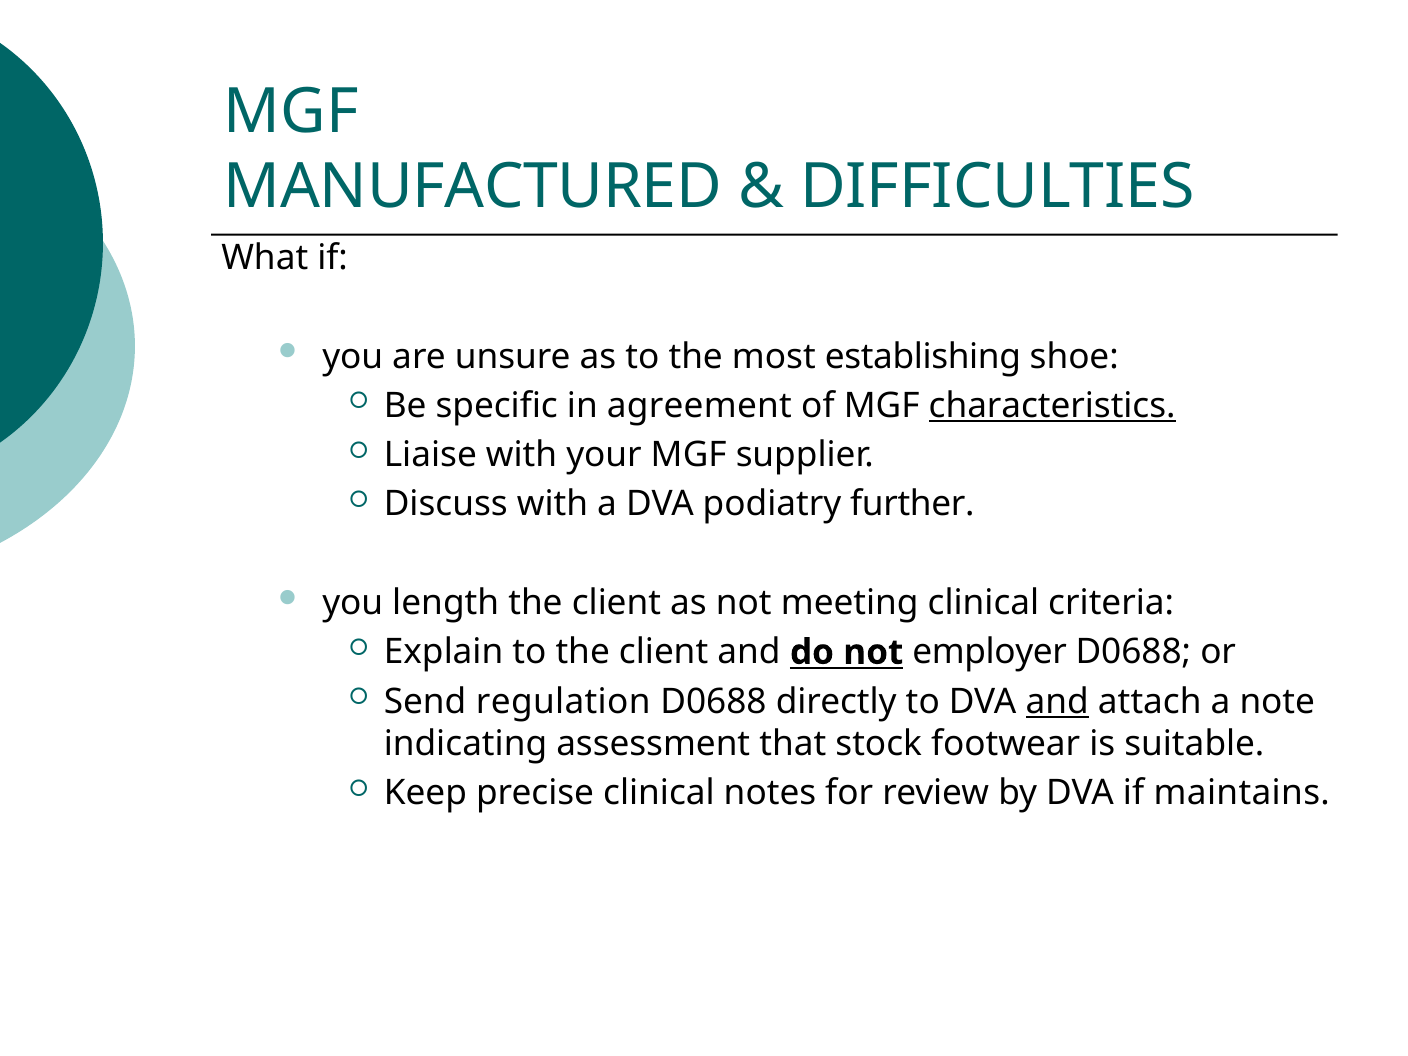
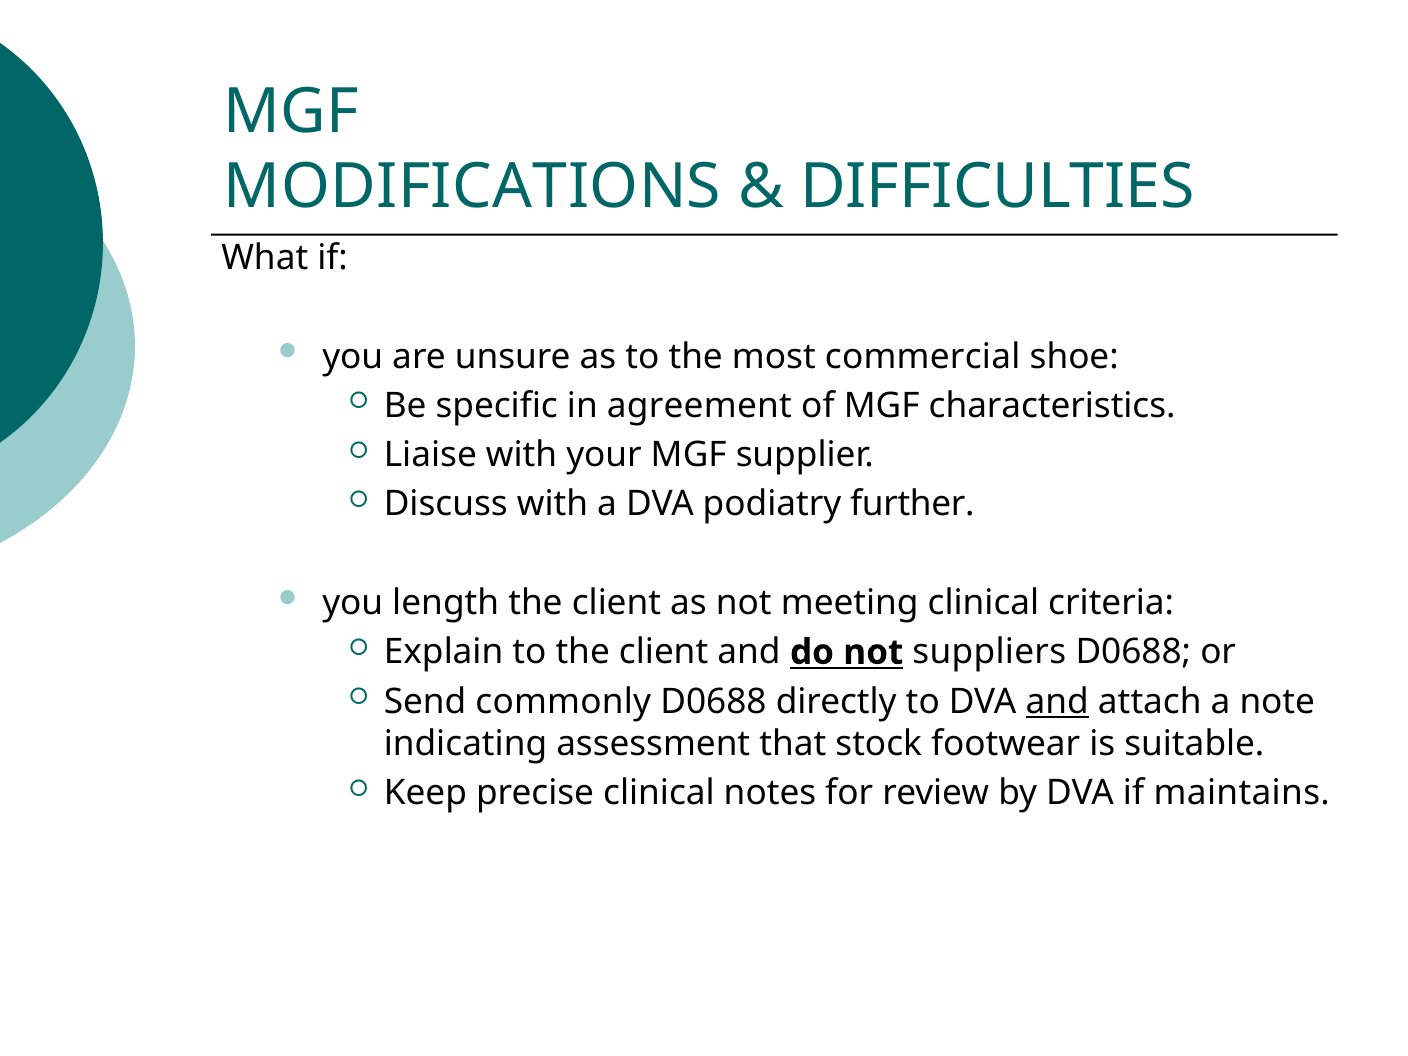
MANUFACTURED: MANUFACTURED -> MODIFICATIONS (473, 187)
establishing: establishing -> commercial (923, 357)
characteristics underline: present -> none (1052, 406)
employer: employer -> suppliers (989, 652)
regulation: regulation -> commonly (563, 701)
